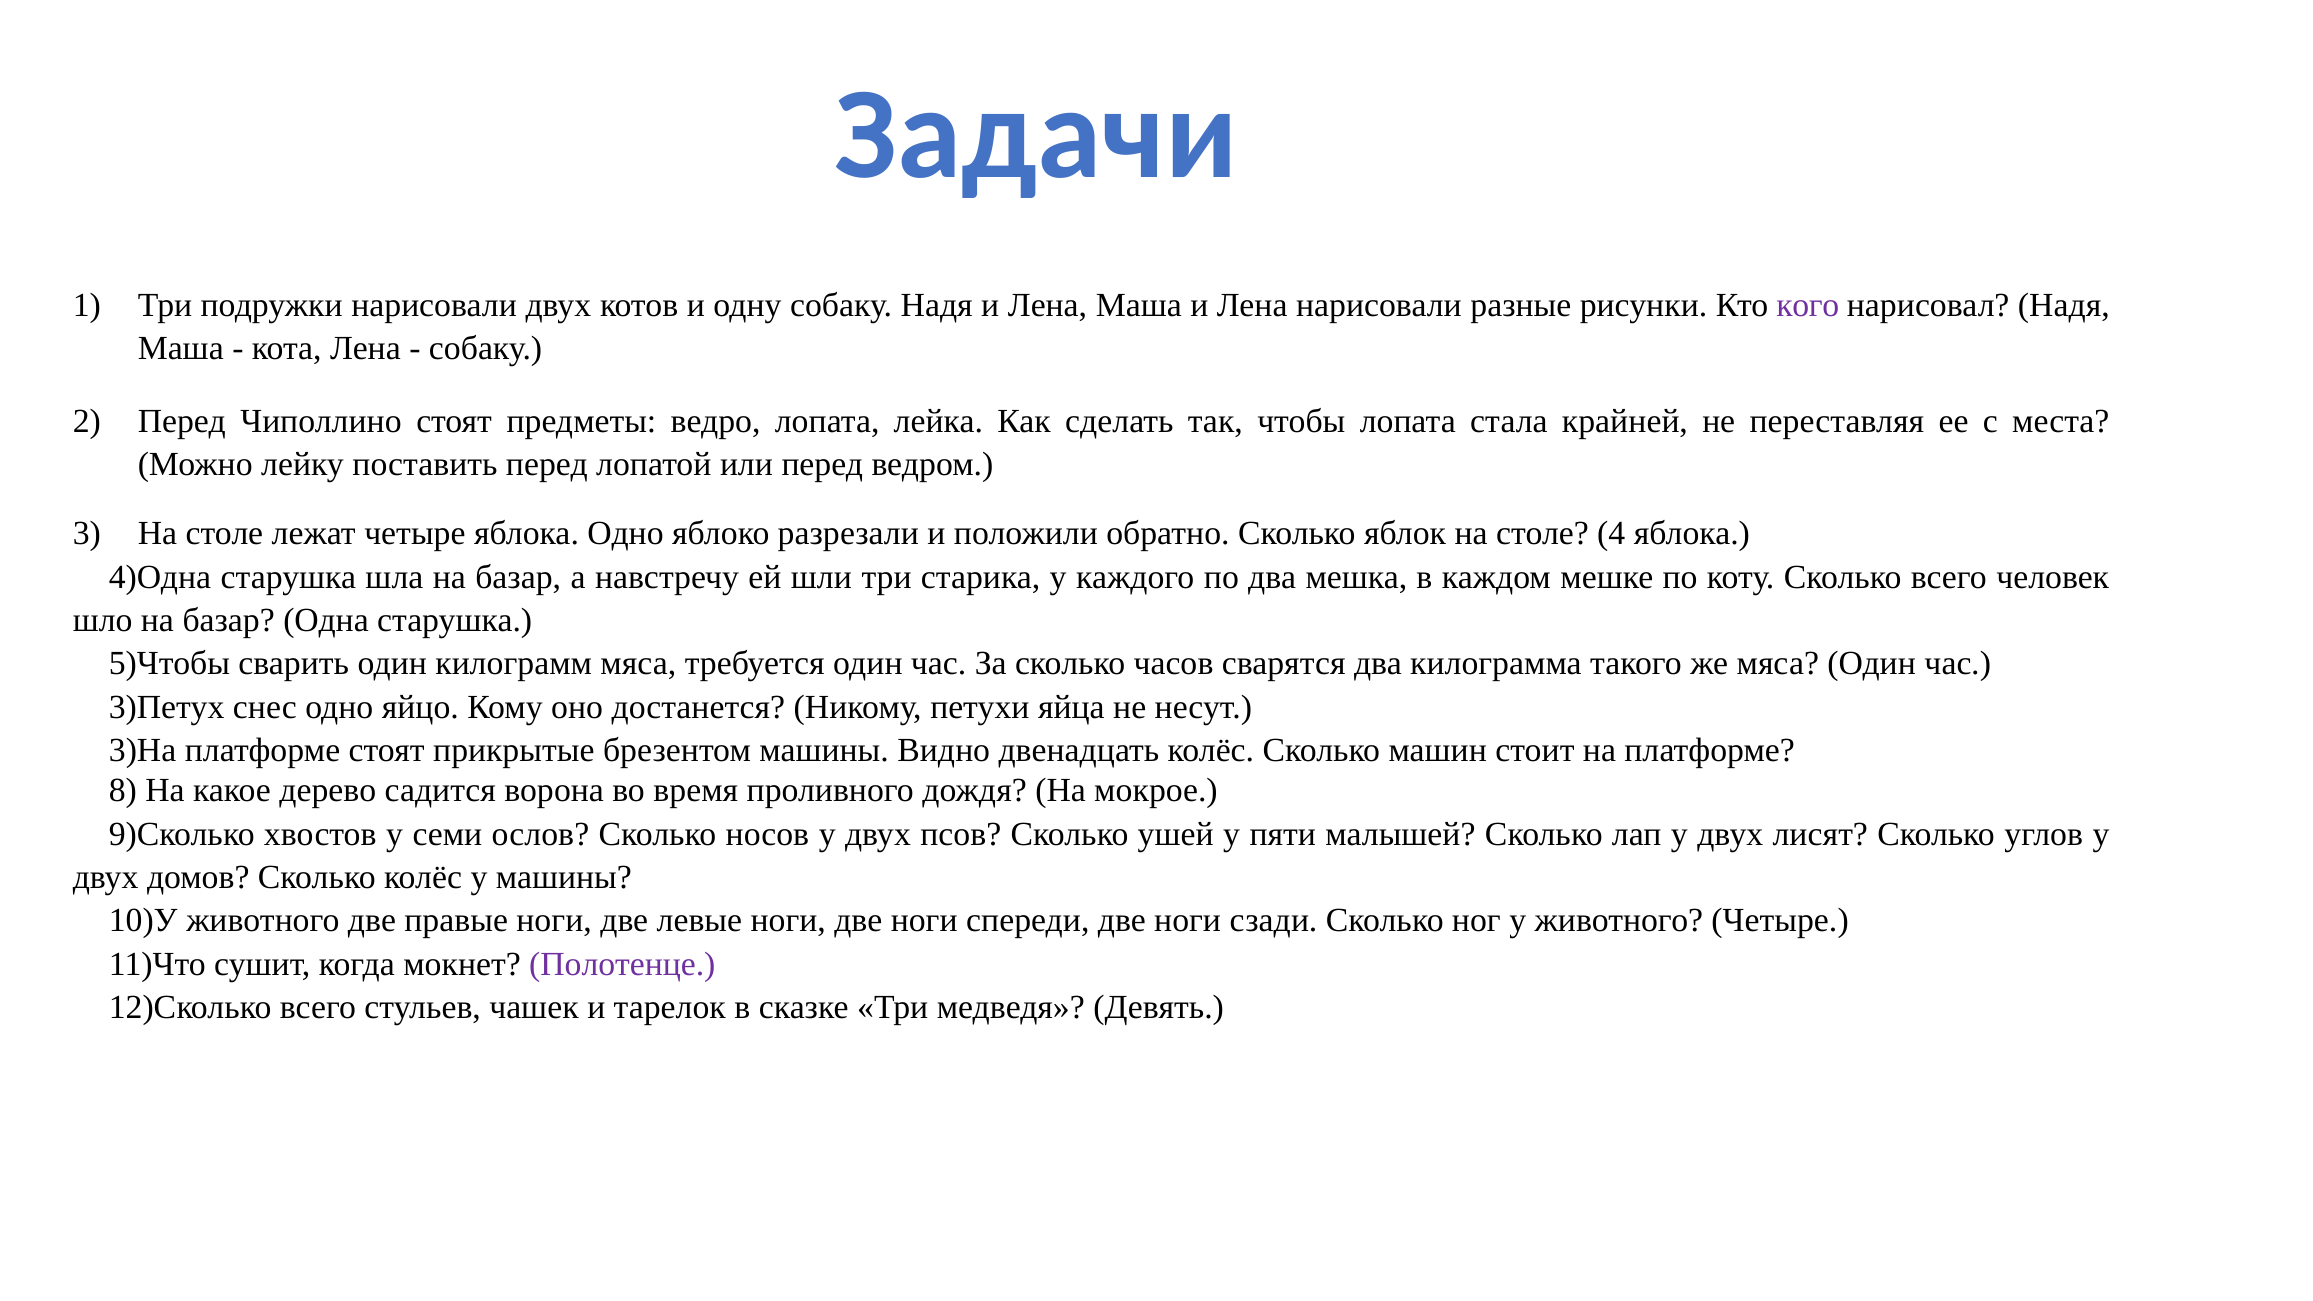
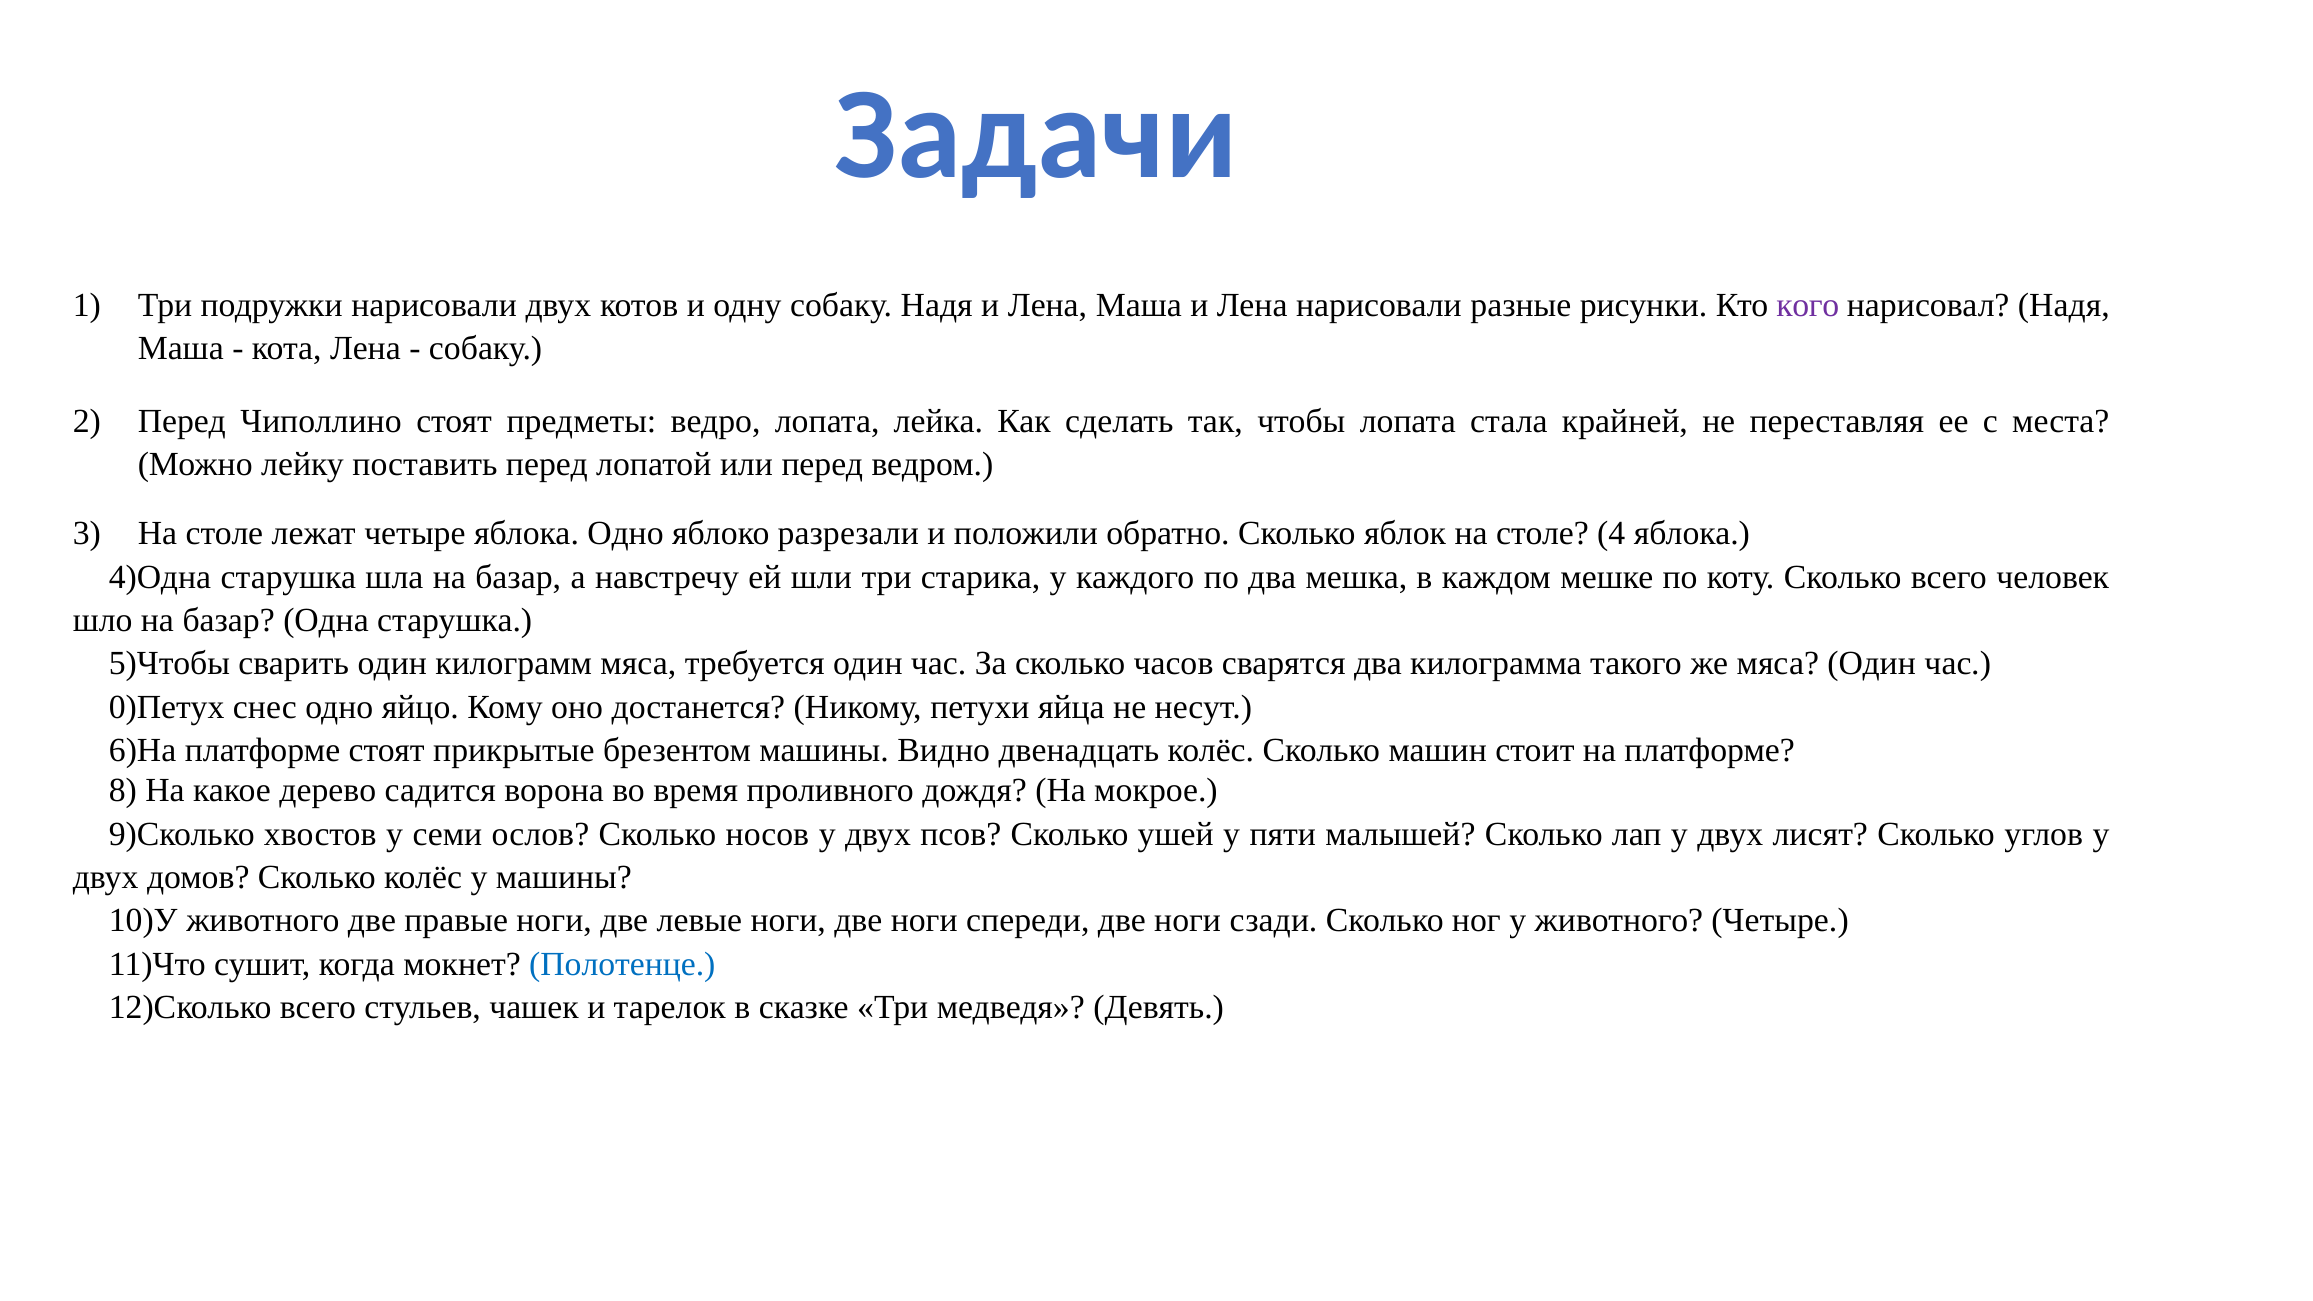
3)Петух: 3)Петух -> 0)Петух (167, 707)
3)На: 3)На -> 6)На (143, 750)
Полотенце colour: purple -> blue (622, 964)
